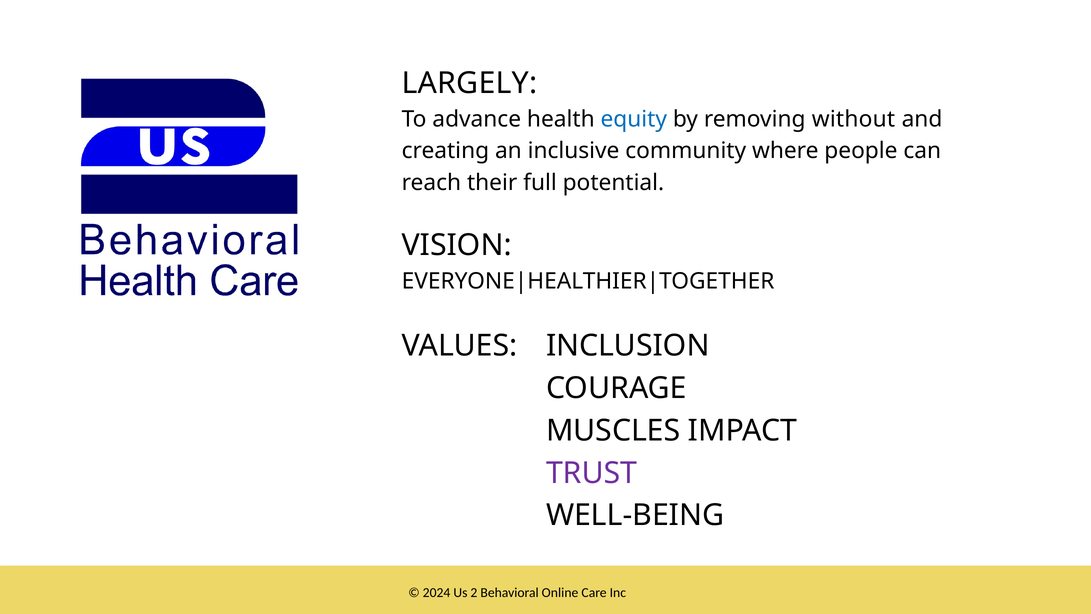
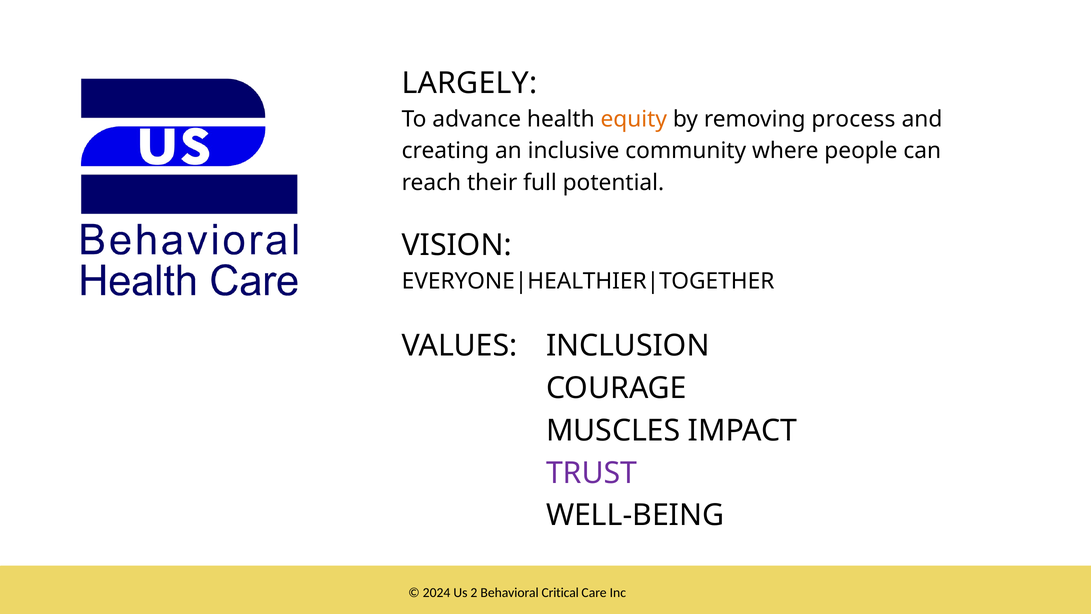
equity colour: blue -> orange (634, 119)
without: without -> process (853, 119)
Online: Online -> Critical (560, 593)
